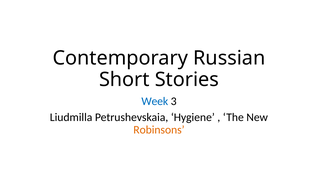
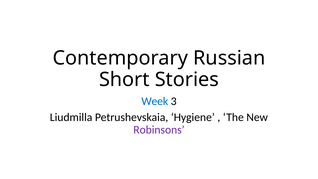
Robinsons colour: orange -> purple (159, 130)
